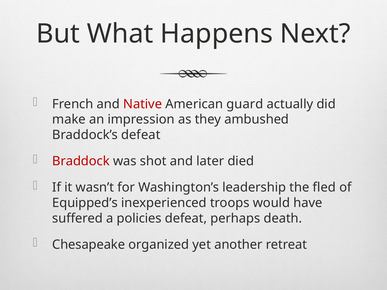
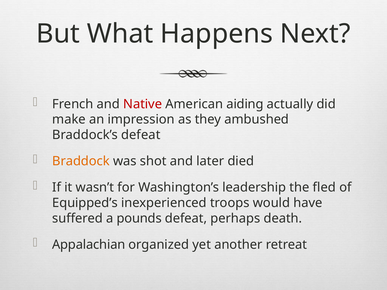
guard: guard -> aiding (245, 104)
Braddock colour: red -> orange (81, 161)
policies: policies -> pounds (139, 218)
Chesapeake: Chesapeake -> Appalachian (89, 245)
